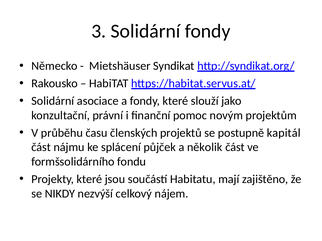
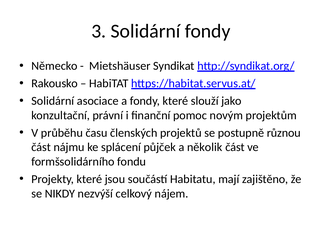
kapitál: kapitál -> různou (284, 133)
